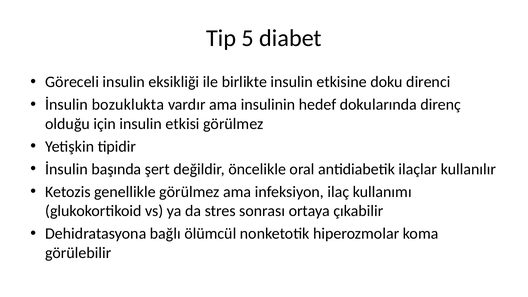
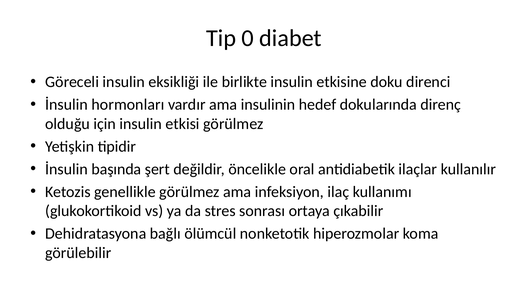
5: 5 -> 0 (248, 38)
bozuklukta: bozuklukta -> hormonları (128, 105)
